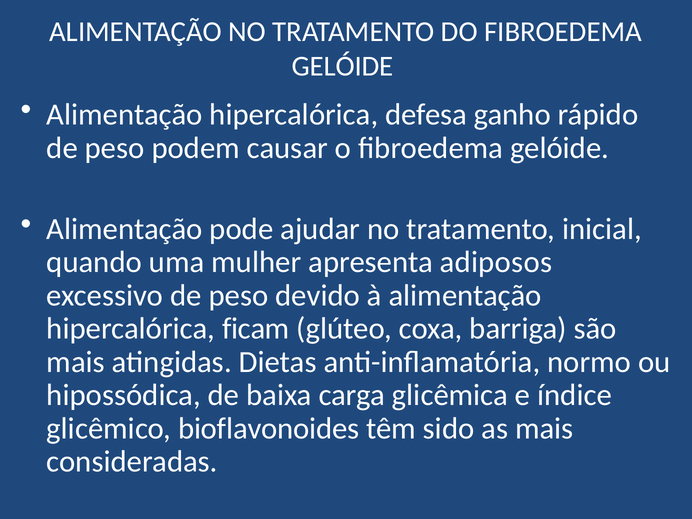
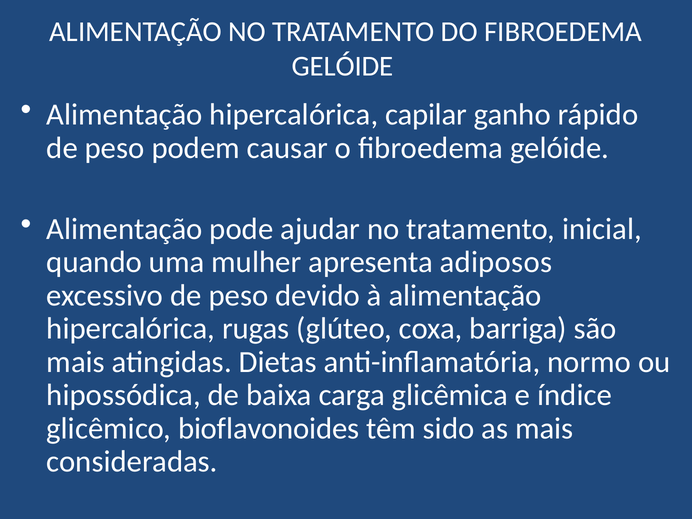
defesa: defesa -> capilar (426, 115)
ficam: ficam -> rugas (256, 329)
